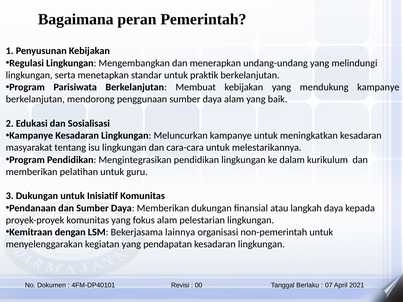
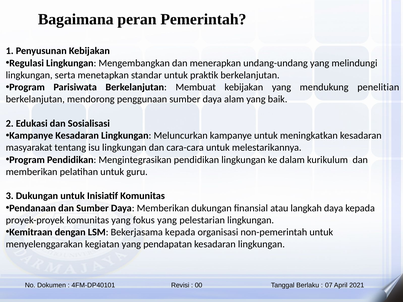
mendukung kampanye: kampanye -> penelitian (378, 87)
fokus alam: alam -> yang (167, 220)
Bekerjasama lainnya: lainnya -> kepada (180, 232)
